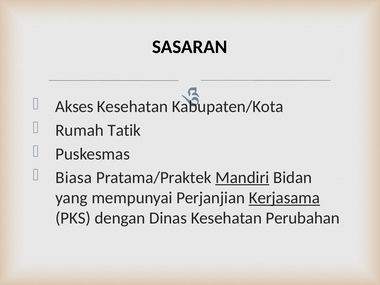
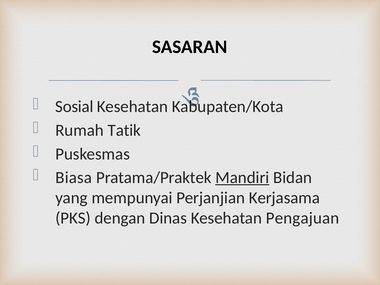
Akses: Akses -> Sosial (74, 107)
Kerjasama underline: present -> none (284, 198)
Perubahan: Perubahan -> Pengajuan (303, 218)
